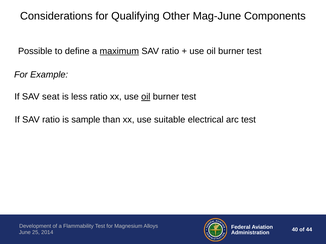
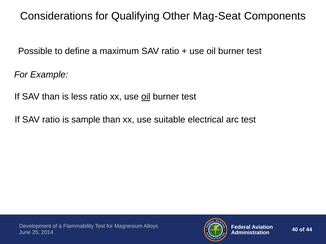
Mag-June: Mag-June -> Mag-Seat (217, 16)
maximum underline: present -> none (119, 51)
SAV seat: seat -> than (51, 97)
